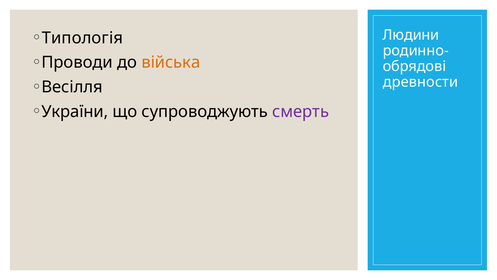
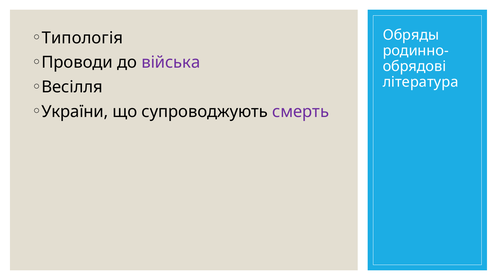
Людини: Людини -> Обряды (411, 35)
війська colour: orange -> purple (171, 62)
древности: древности -> література (421, 82)
